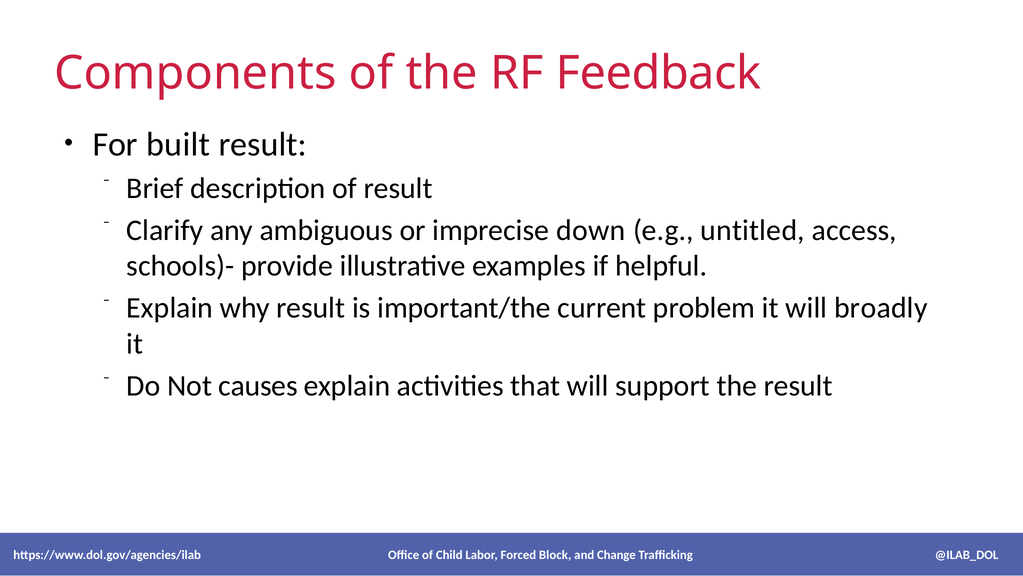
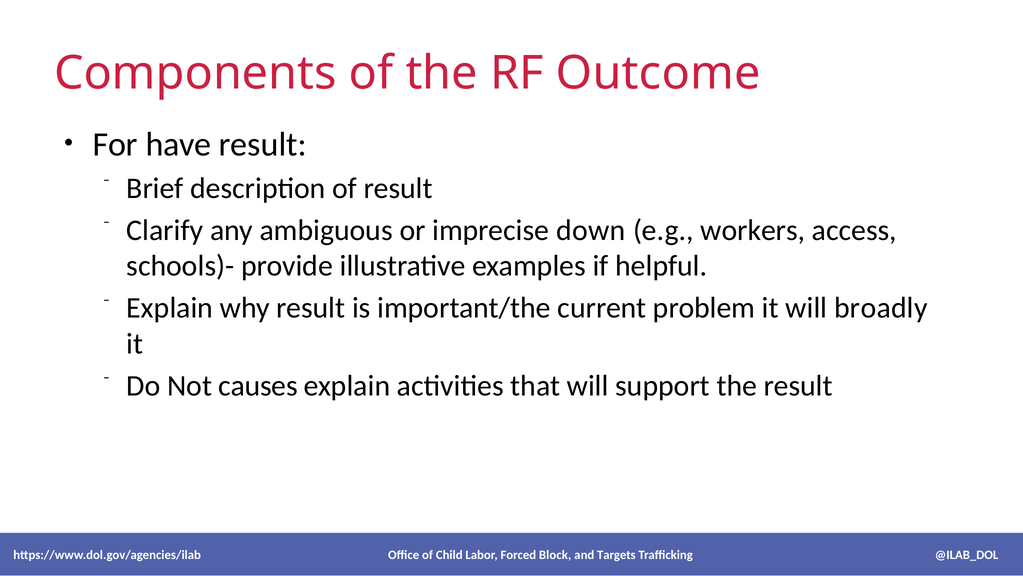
Feedback: Feedback -> Outcome (658, 73)
built: built -> have (179, 144)
untitled: untitled -> workers (753, 230)
Change: Change -> Targets (616, 554)
